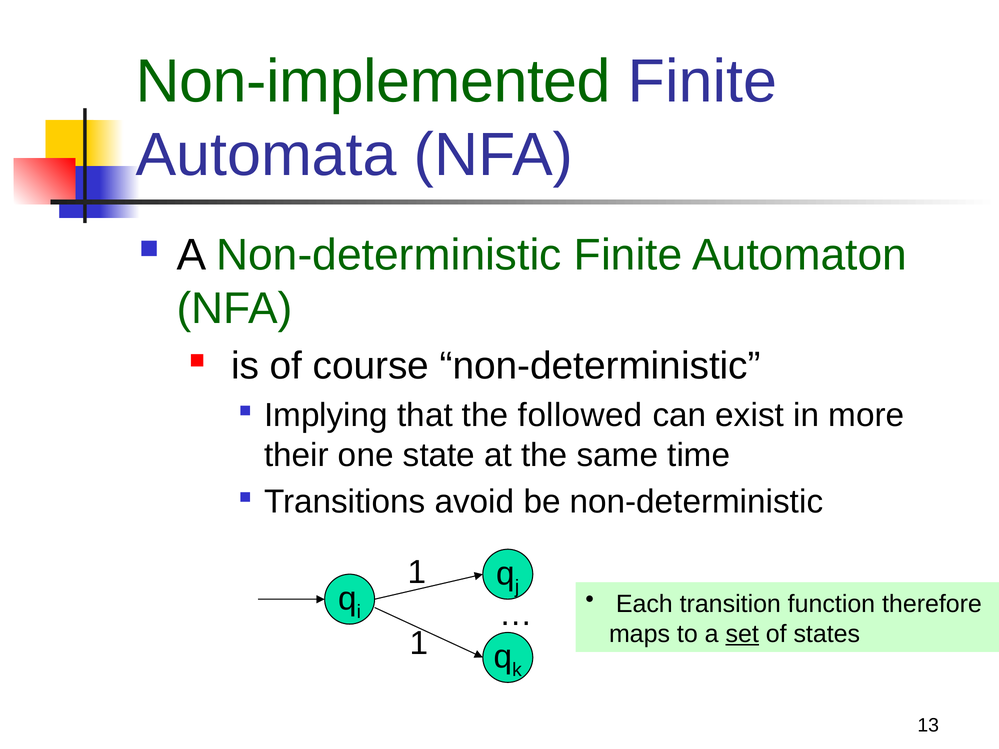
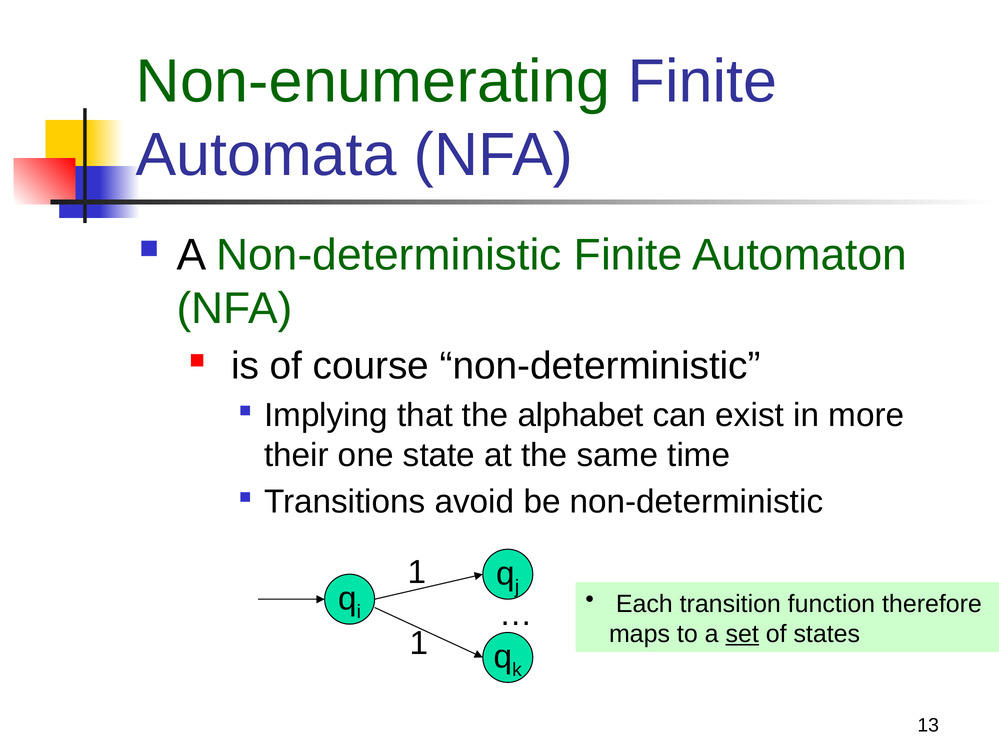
Non-implemented: Non-implemented -> Non-enumerating (373, 82)
followed: followed -> alphabet (581, 415)
